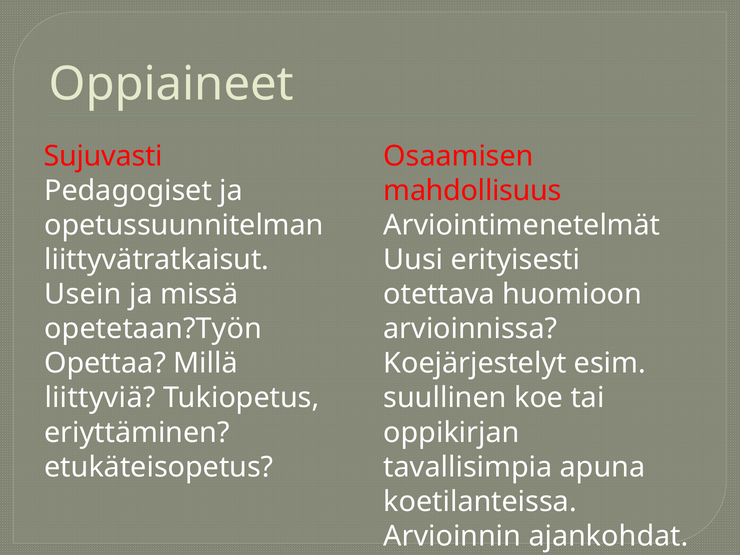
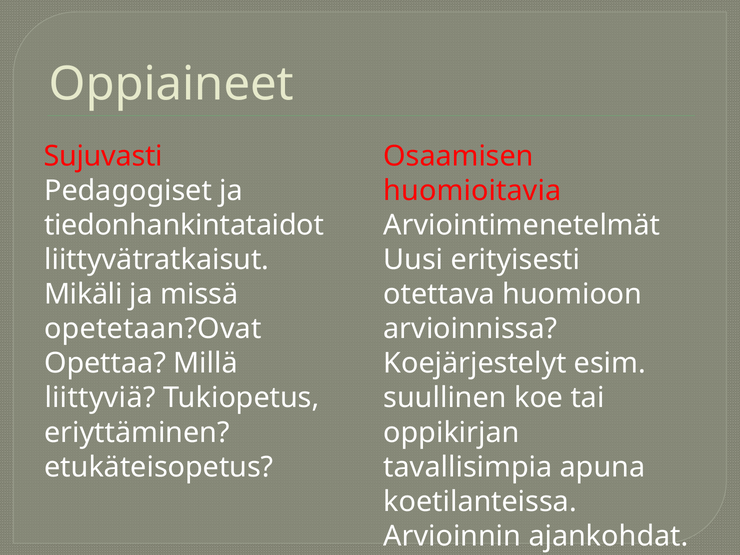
mahdollisuus: mahdollisuus -> huomioitavia (472, 191)
opetussuunnitelman: opetussuunnitelman -> tiedonhankintataidot (184, 225)
Usein: Usein -> Mikäli (83, 294)
opetetaan?Työn: opetetaan?Työn -> opetetaan?Ovat (153, 329)
